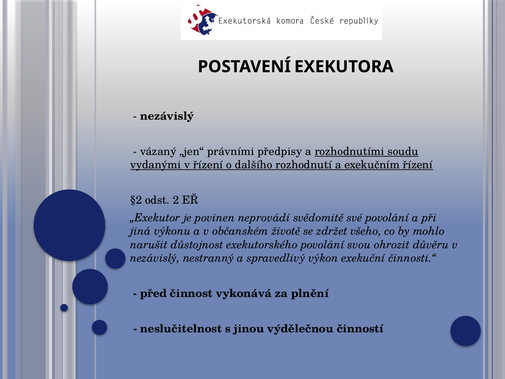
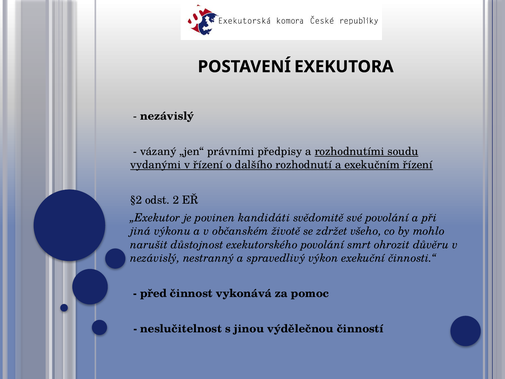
neprovádí: neprovádí -> kandidáti (264, 218)
svou: svou -> smrt (359, 245)
plnění: plnění -> pomoc (310, 293)
